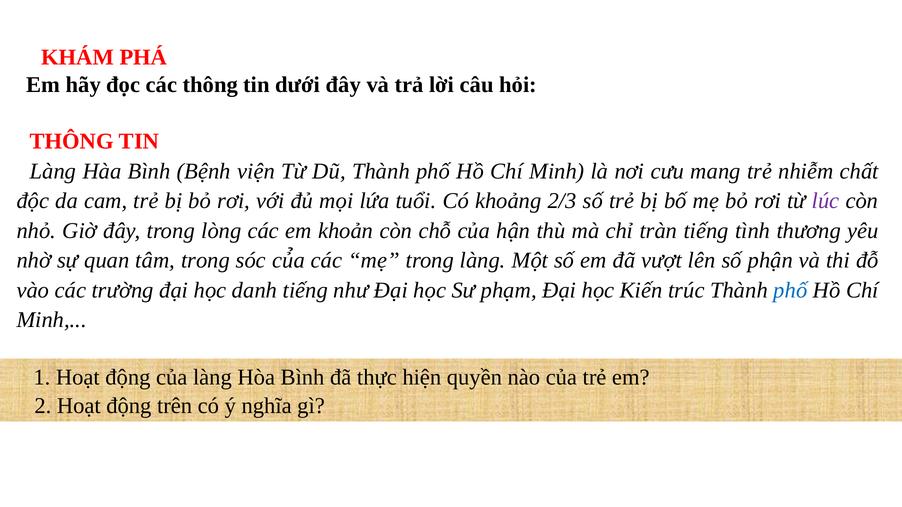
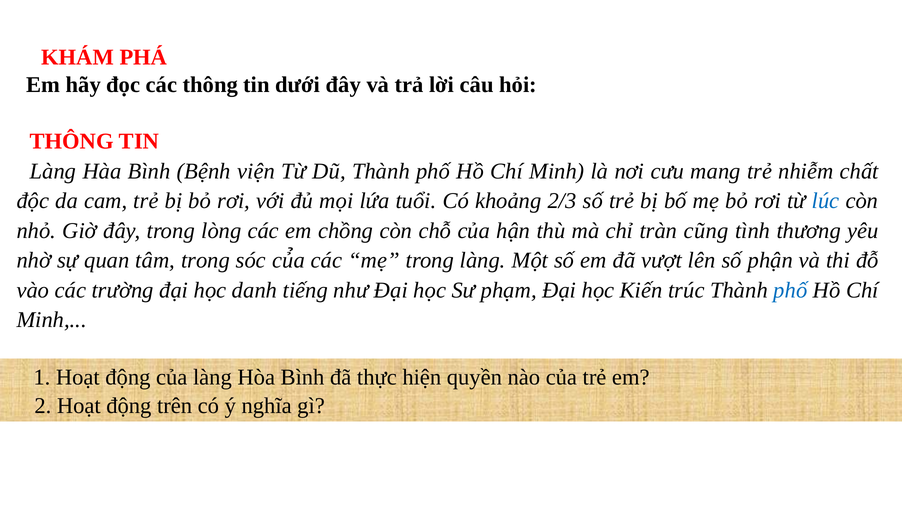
lúc colour: purple -> blue (826, 201)
khoản: khoản -> chồng (346, 231)
tràn tiếng: tiếng -> cũng (706, 231)
